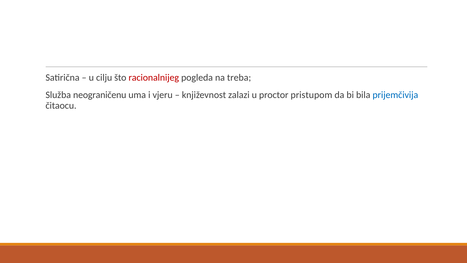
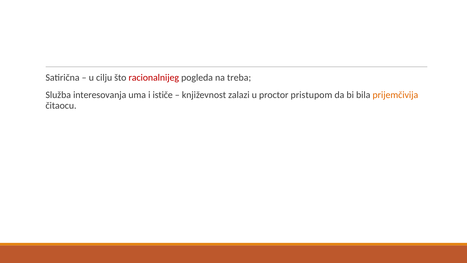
neograničenu: neograničenu -> interesovanja (100, 95)
vjeru: vjeru -> ističe (163, 95)
prijemčivija colour: blue -> orange (395, 95)
